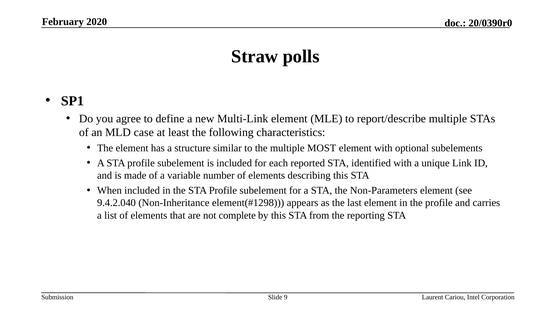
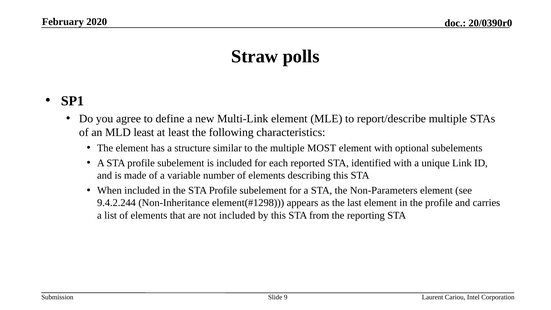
MLD case: case -> least (144, 132)
9.4.2.040: 9.4.2.040 -> 9.4.2.244 (116, 203)
not complete: complete -> included (237, 215)
